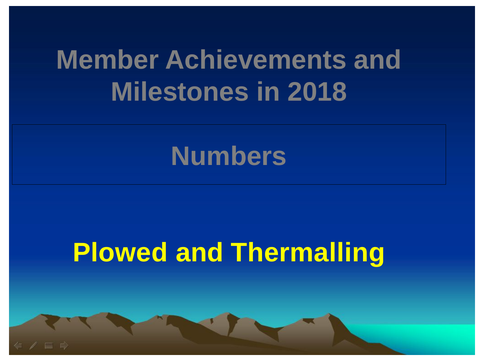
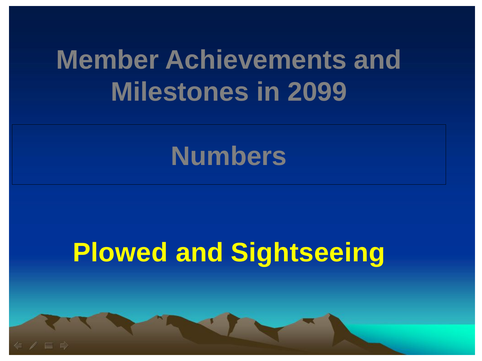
2018: 2018 -> 2099 (317, 92)
Thermalling: Thermalling -> Sightseeing (308, 253)
